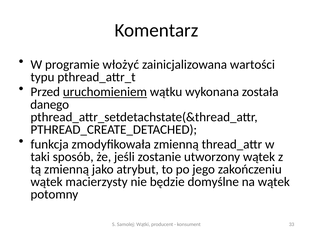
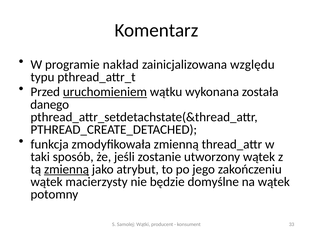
włożyć: włożyć -> nakład (121, 65)
wartości: wartości -> względu (252, 65)
zmienną underline: none -> present (67, 169)
